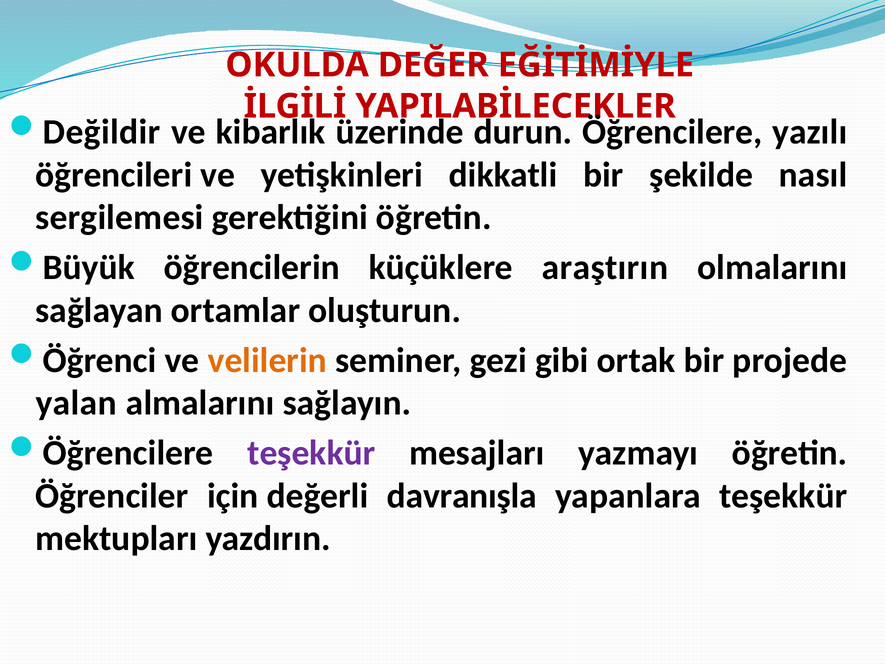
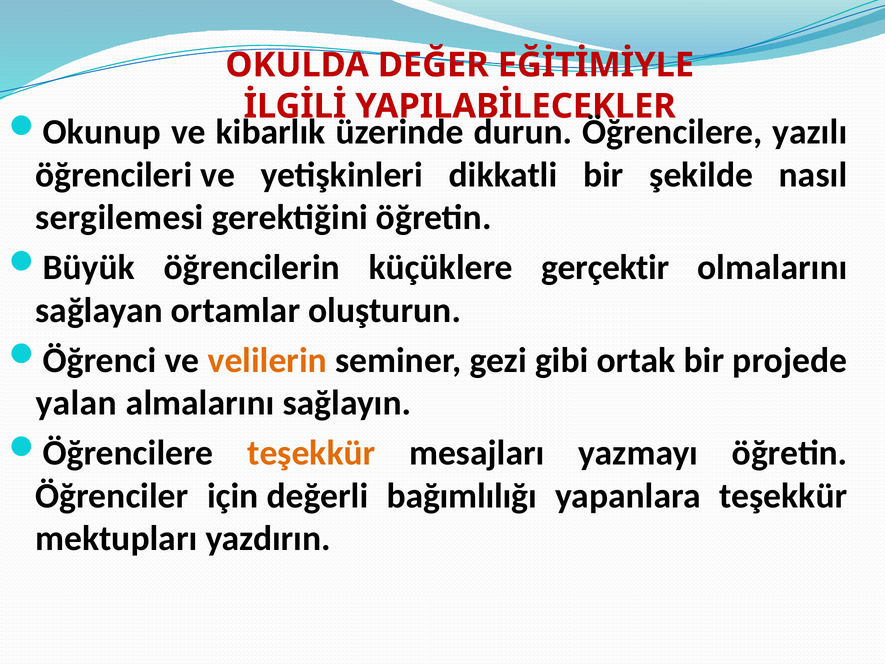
Değildir: Değildir -> Okunup (102, 132)
araştırın: araştırın -> gerçektir (605, 267)
teşekkür colour: purple -> orange (311, 453)
davranışla: davranışla -> bağımlılığı (462, 496)
